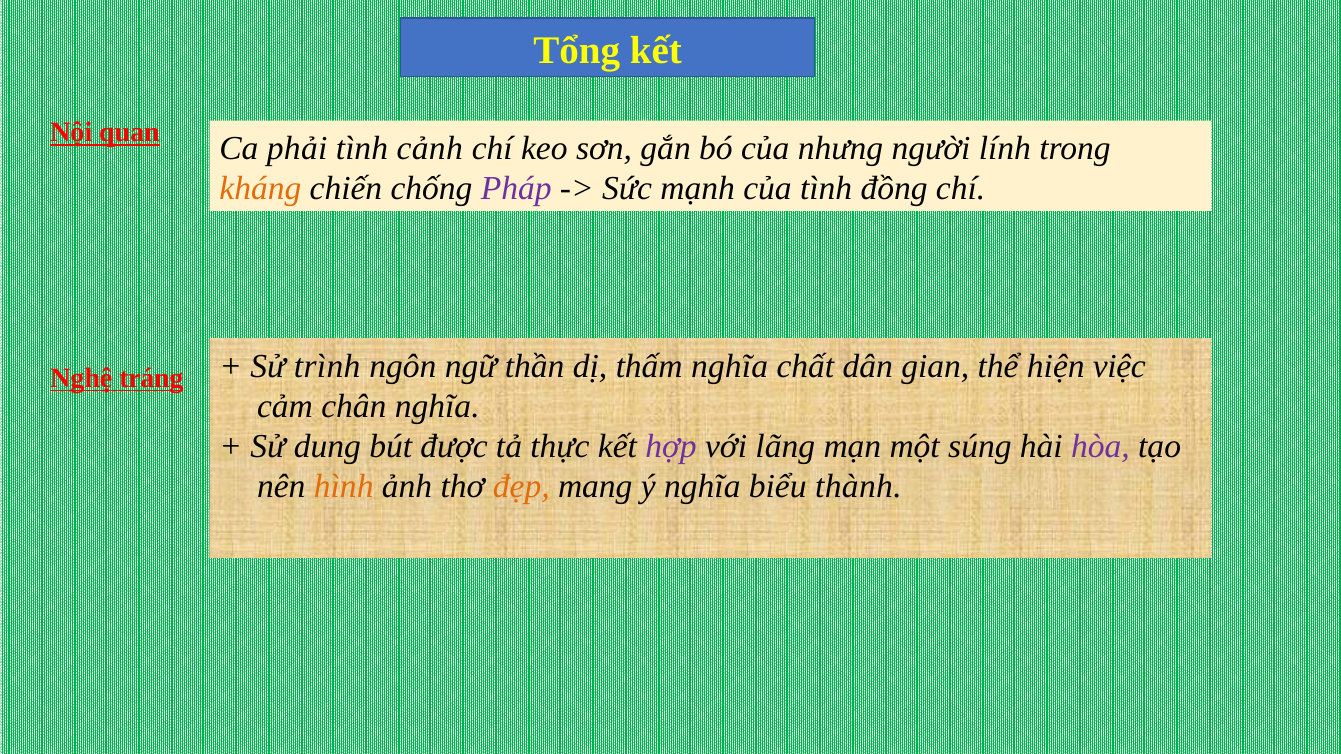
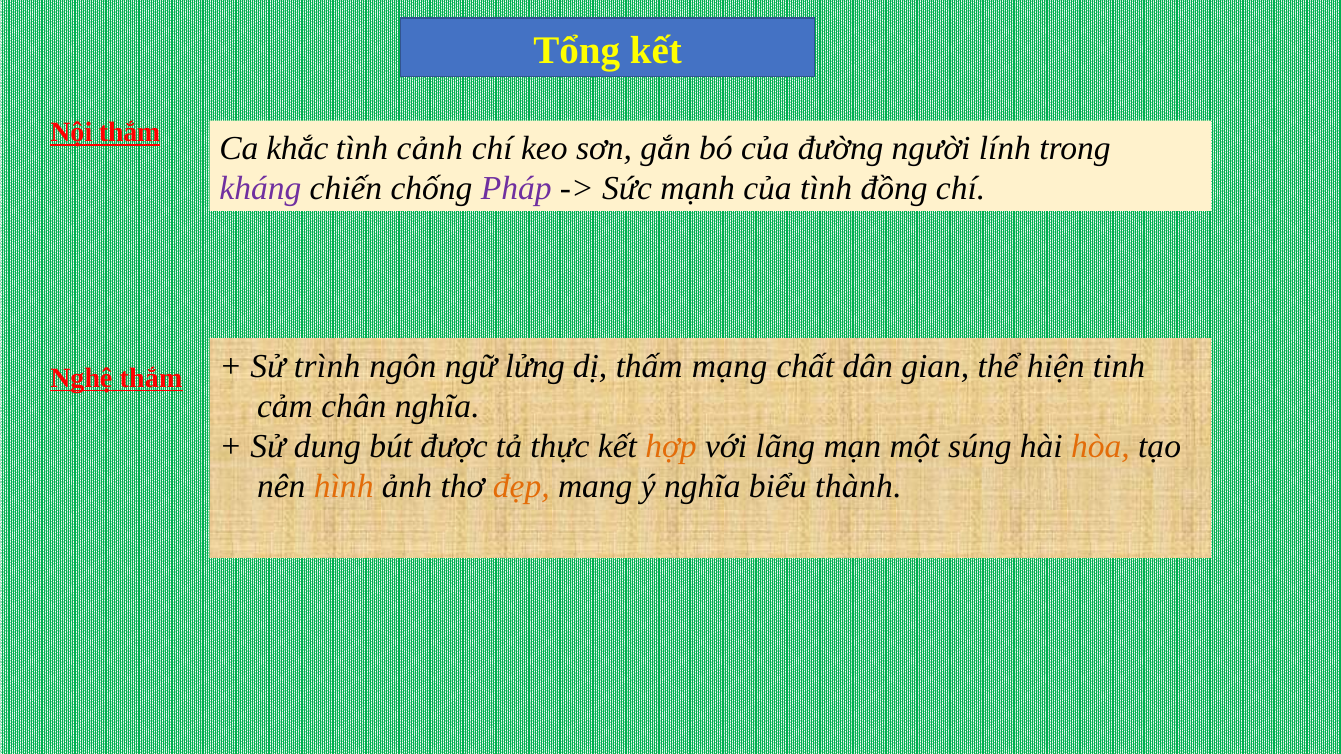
Nội quan: quan -> thắm (130, 133)
phải: phải -> khắc (297, 148)
nhưng: nhưng -> đường (841, 148)
kháng colour: orange -> purple (260, 188)
Nghệ tráng: tráng -> thắm (151, 378)
thần: thần -> lửng (535, 366)
thấm nghĩa: nghĩa -> mạng (730, 366)
việc: việc -> tinh (1119, 366)
hợp colour: purple -> orange (671, 447)
hòa colour: purple -> orange (1100, 447)
